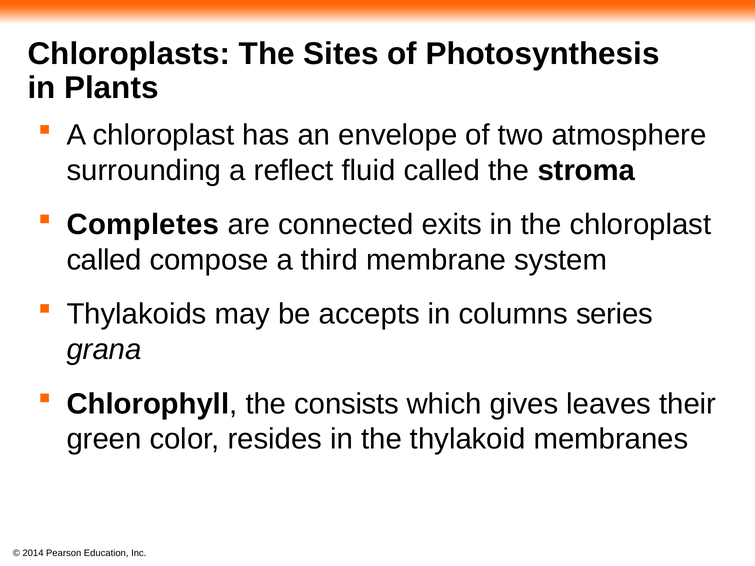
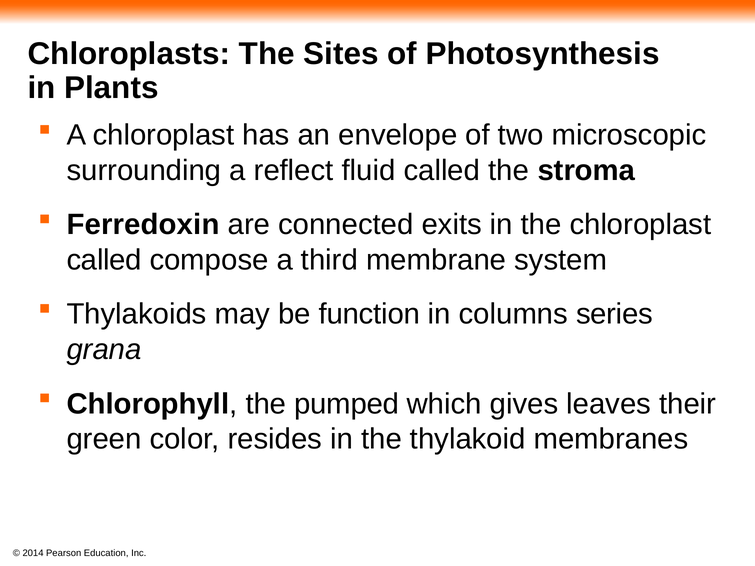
atmosphere: atmosphere -> microscopic (629, 135)
Completes: Completes -> Ferredoxin (143, 225)
accepts: accepts -> function (369, 314)
consists: consists -> pumped (347, 404)
